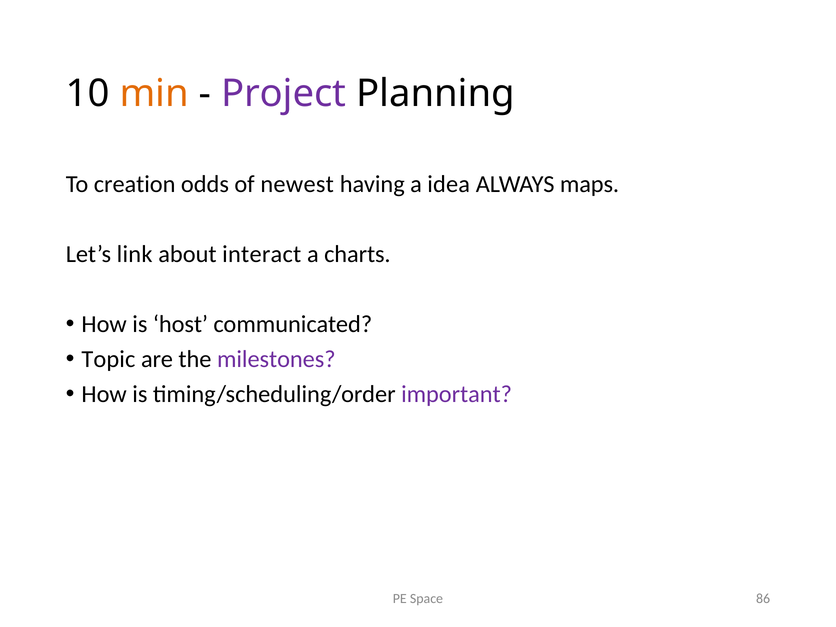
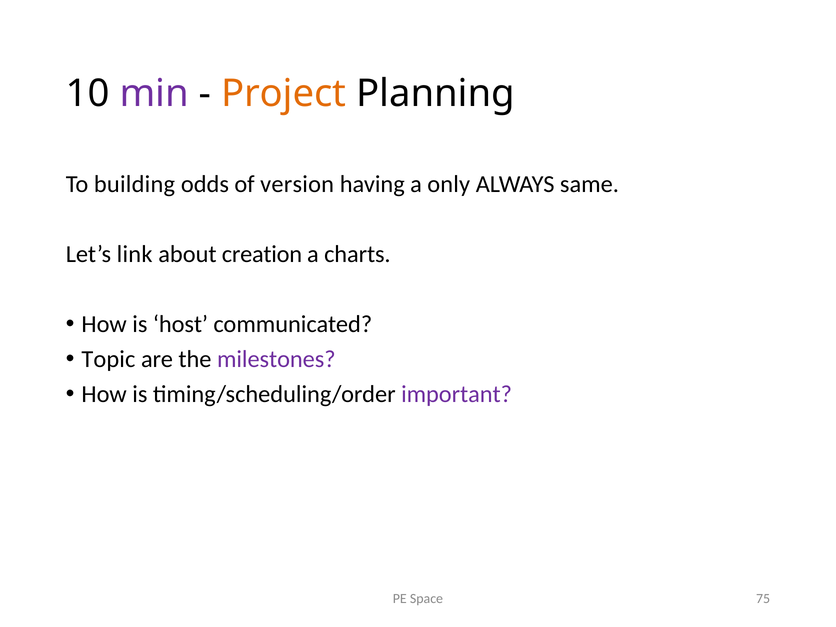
min colour: orange -> purple (154, 94)
Project colour: purple -> orange (284, 94)
creation: creation -> building (135, 184)
newest: newest -> version (297, 184)
idea: idea -> only (449, 184)
maps: maps -> same (589, 184)
interact: interact -> creation (262, 254)
86: 86 -> 75 (763, 599)
